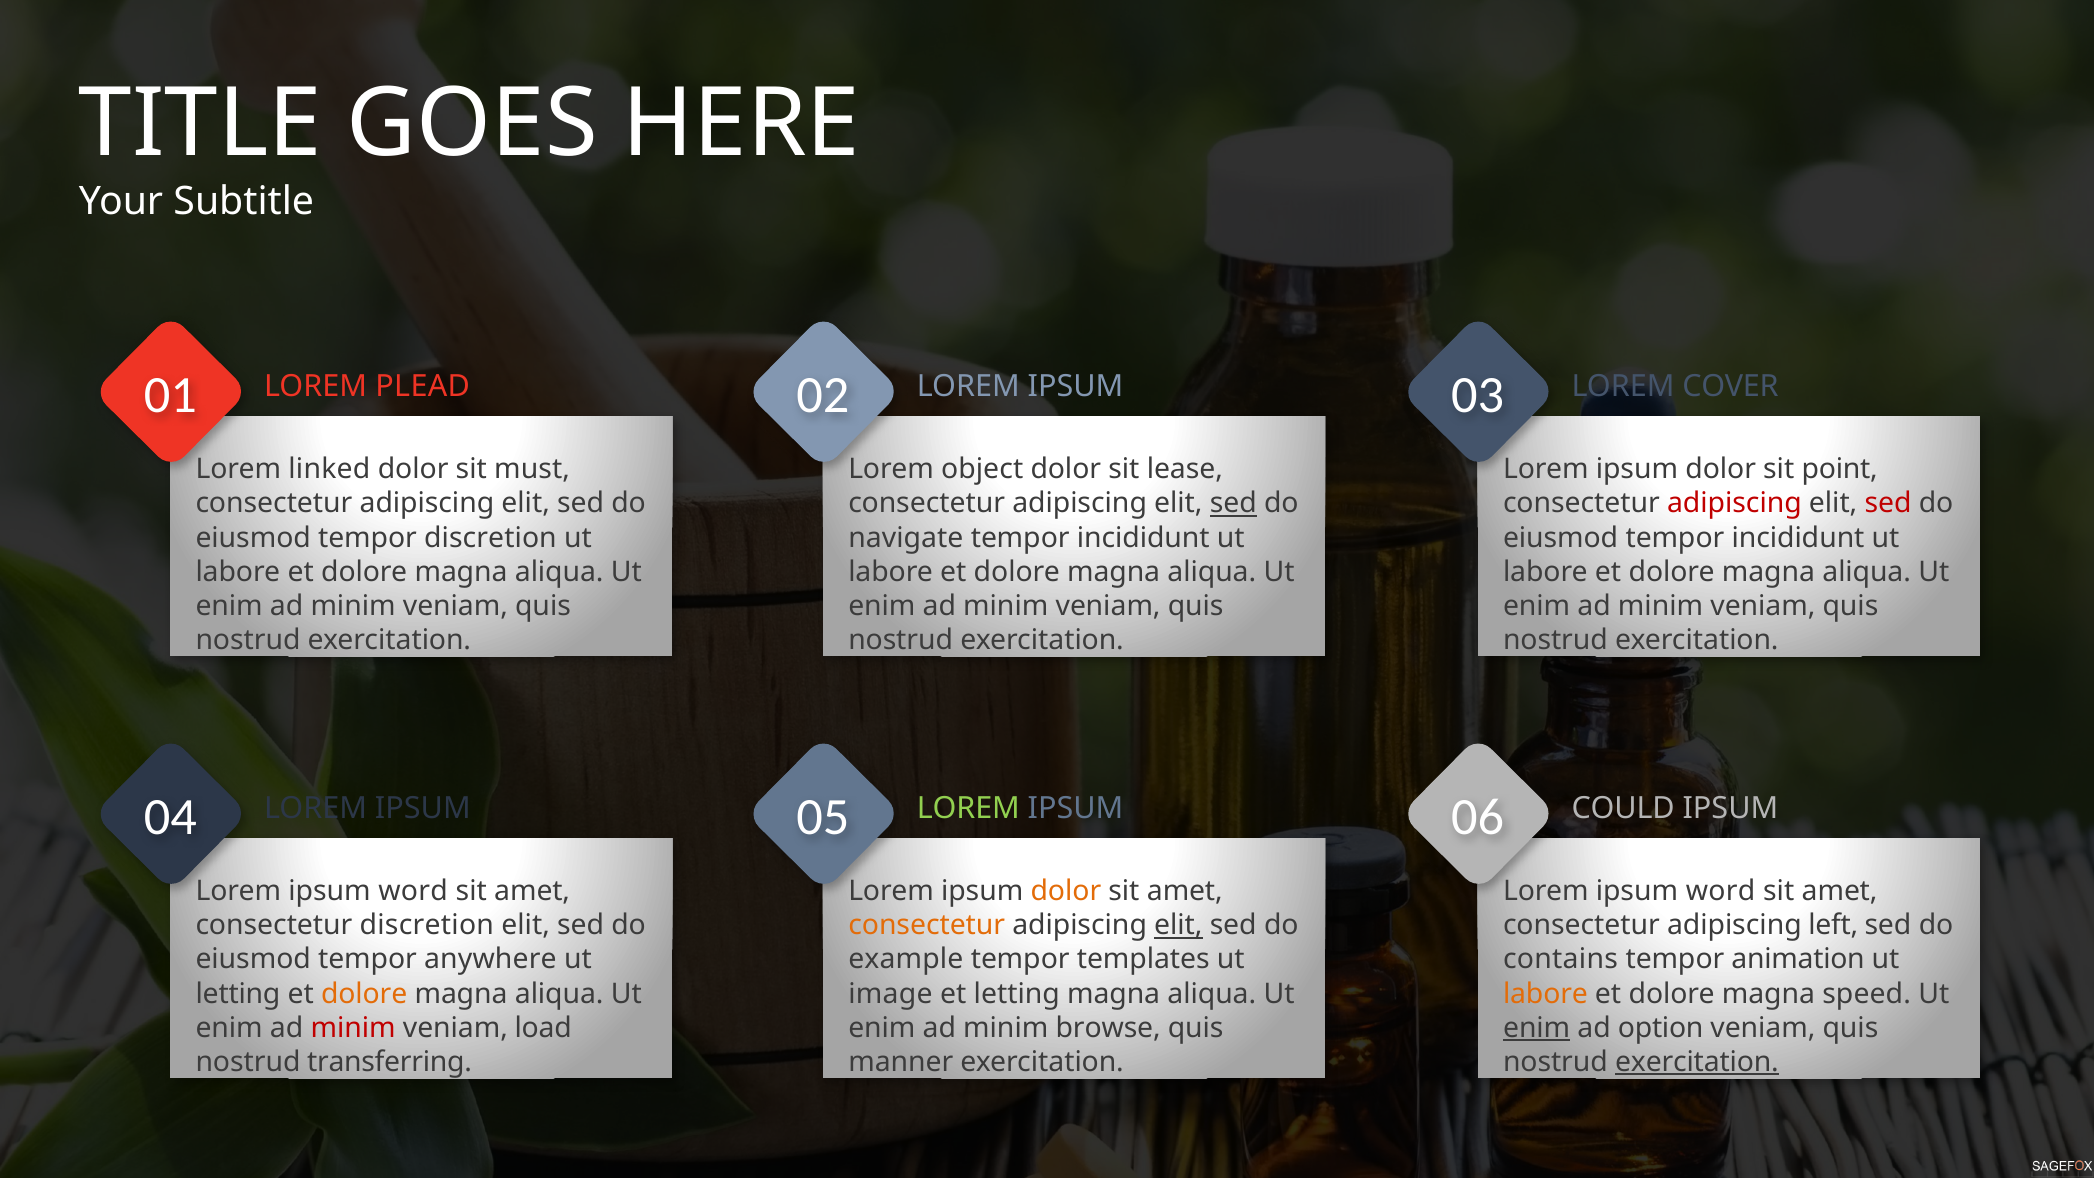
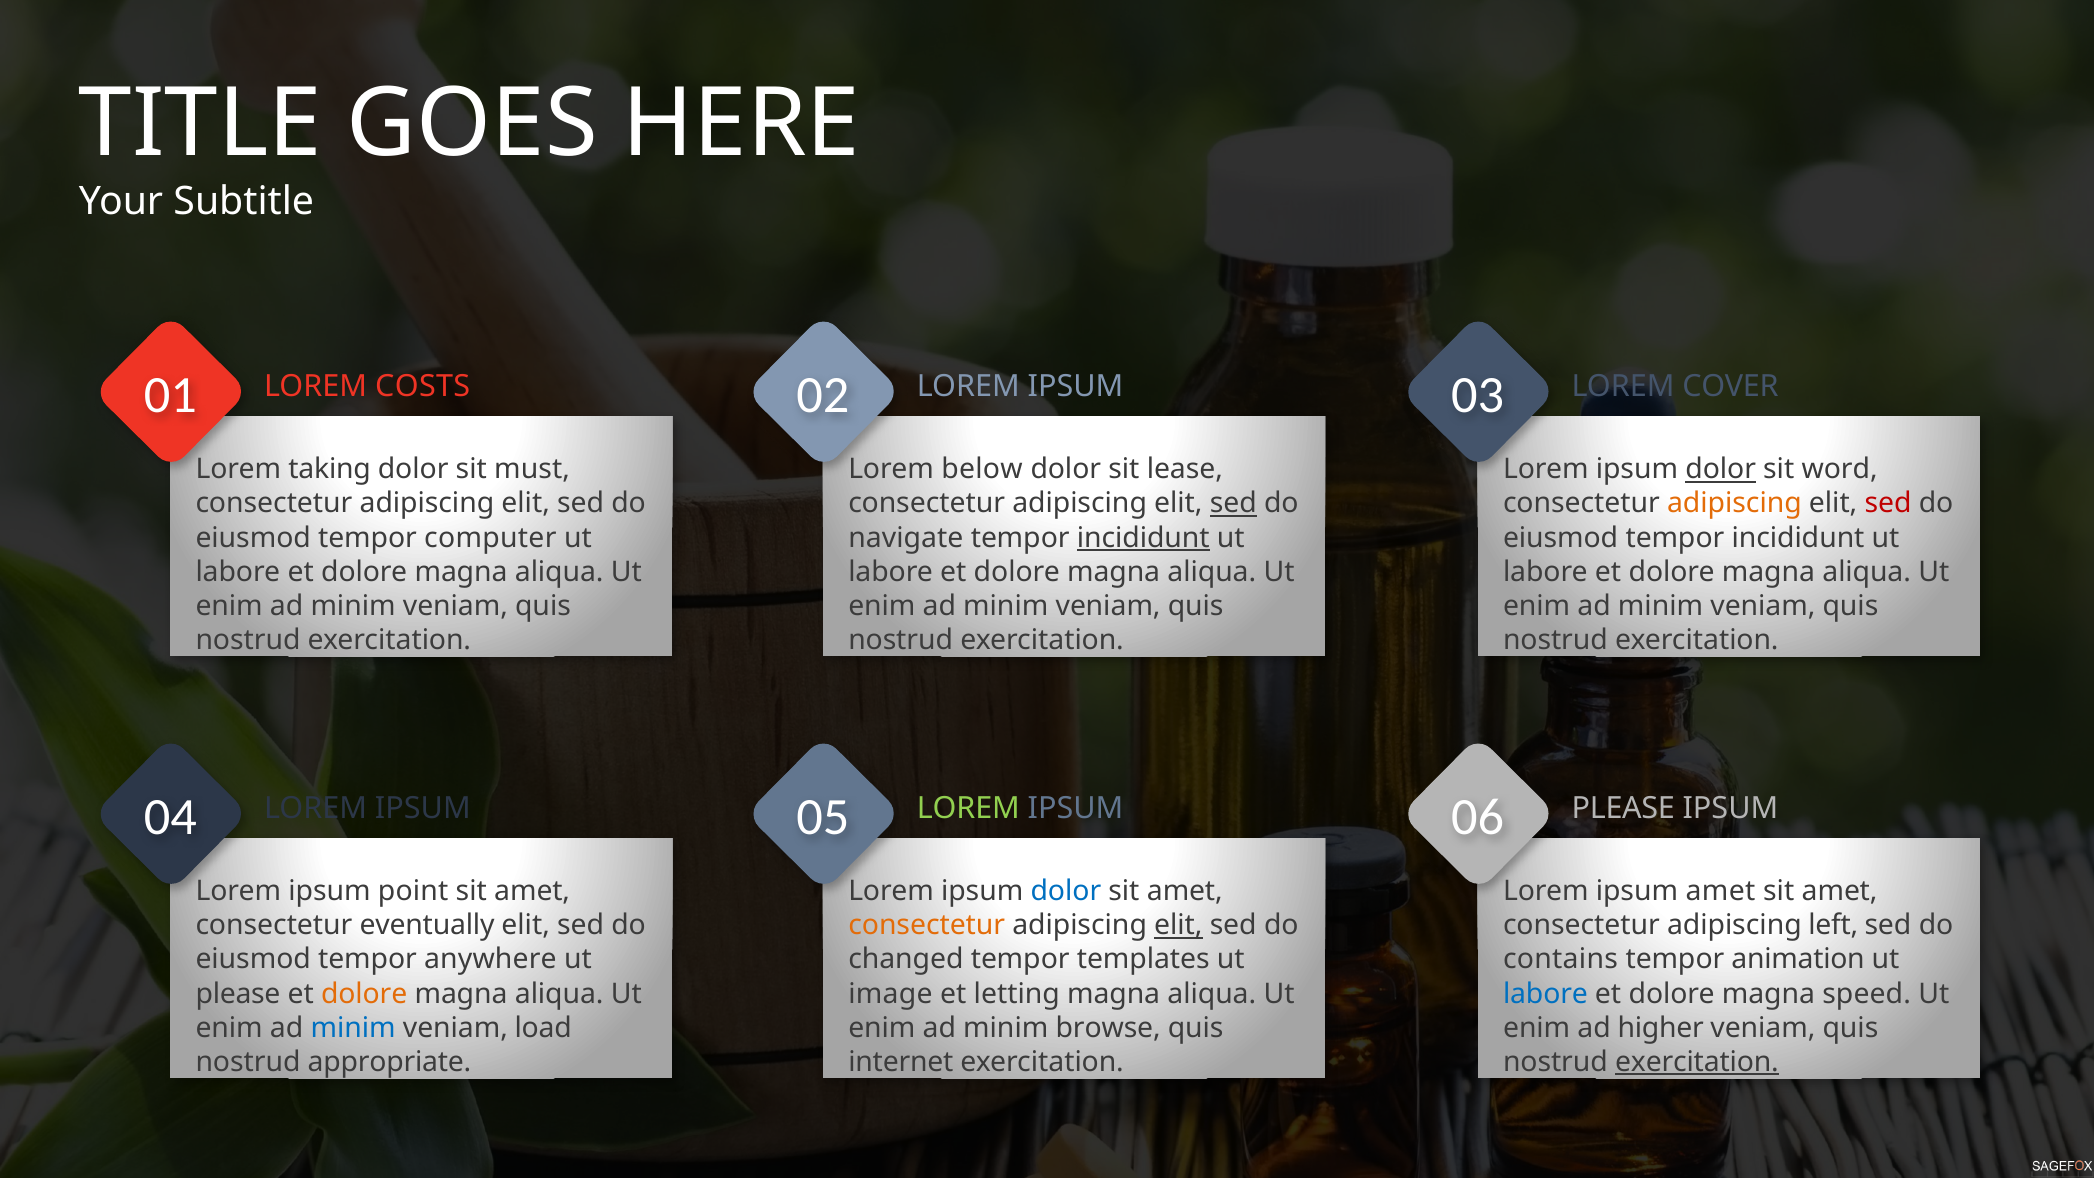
PLEAD: PLEAD -> COSTS (423, 386)
linked: linked -> taking (330, 469)
object: object -> below (982, 469)
dolor underline: none -> present (1721, 469)
point: point -> word (1840, 469)
adipiscing colour: red -> orange (1734, 504)
tempor discretion: discretion -> computer (490, 538)
incididunt underline: none -> present (1143, 538)
05 COULD: COULD -> PLEASE (1623, 808)
word: word -> point (413, 891)
dolor colour: orange -> blue (1066, 891)
word: word -> amet (1721, 891)
consectetur discretion: discretion -> eventually (427, 925)
example: example -> changed (906, 960)
letting: letting -> please (238, 994)
labore colour: orange -> blue (1545, 994)
minim colour: red -> blue (353, 1028)
enim underline: present -> none (1537, 1028)
option: option -> higher (1661, 1028)
transferring: transferring -> appropriate (389, 1062)
manner: manner -> internet (901, 1062)
